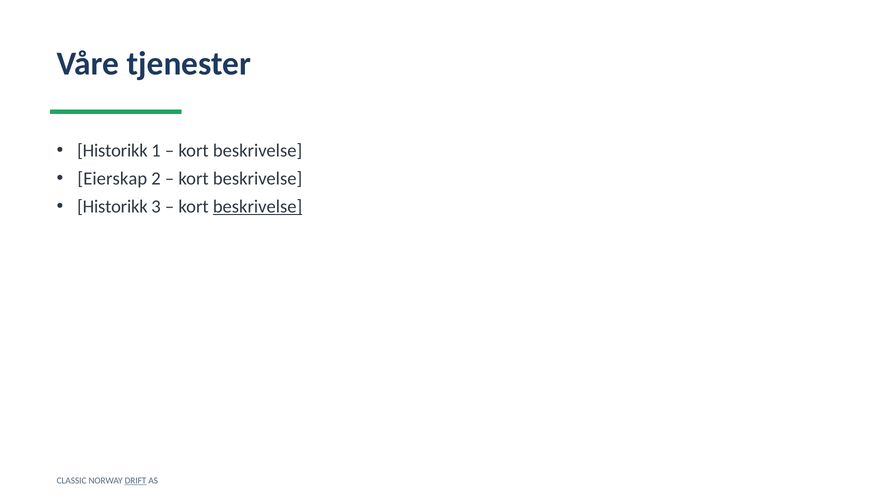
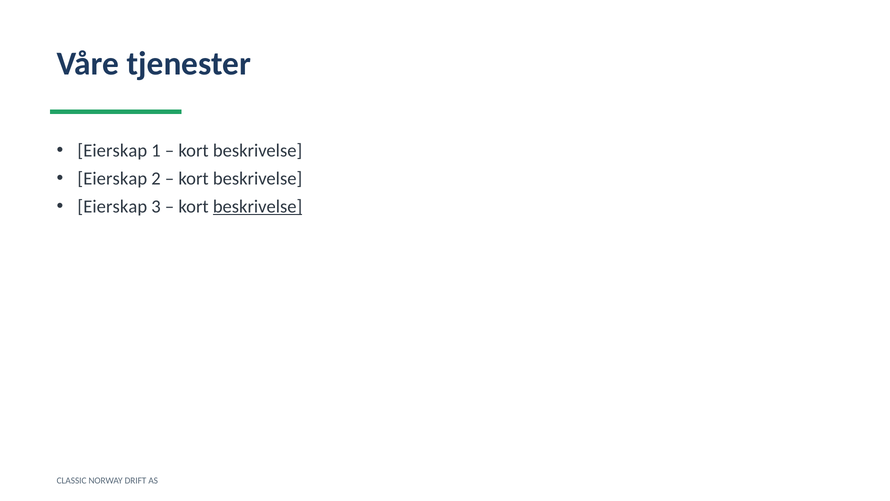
Historikk: Historikk -> Eierskap (112, 151)
Historikk: Historikk -> Eierskap (112, 206)
DRIFT underline: present -> none (136, 480)
